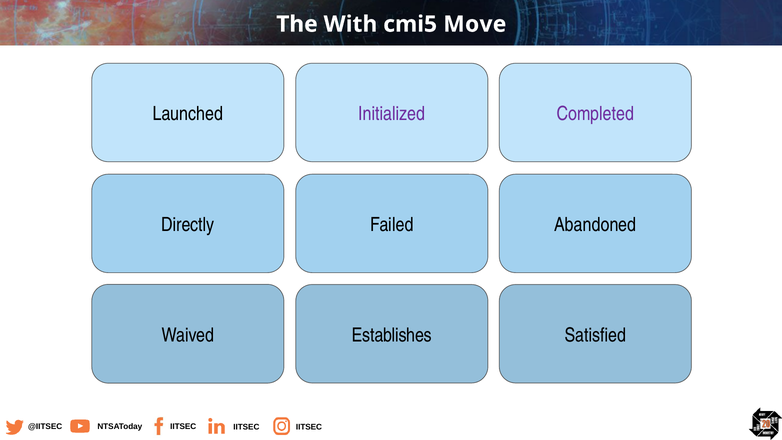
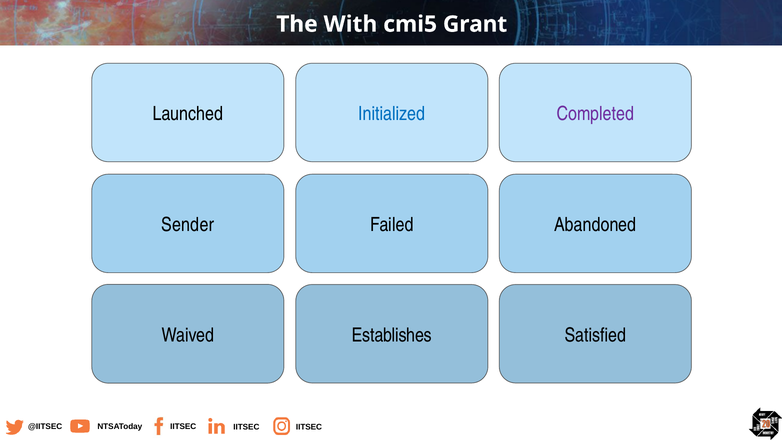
Move: Move -> Grant (475, 24)
Initialized colour: purple -> blue (392, 114)
Directly: Directly -> Sender (188, 225)
